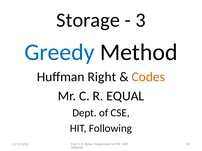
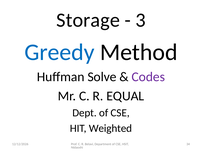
Right: Right -> Solve (102, 77)
Codes colour: orange -> purple (148, 77)
Following: Following -> Weighted (110, 129)
